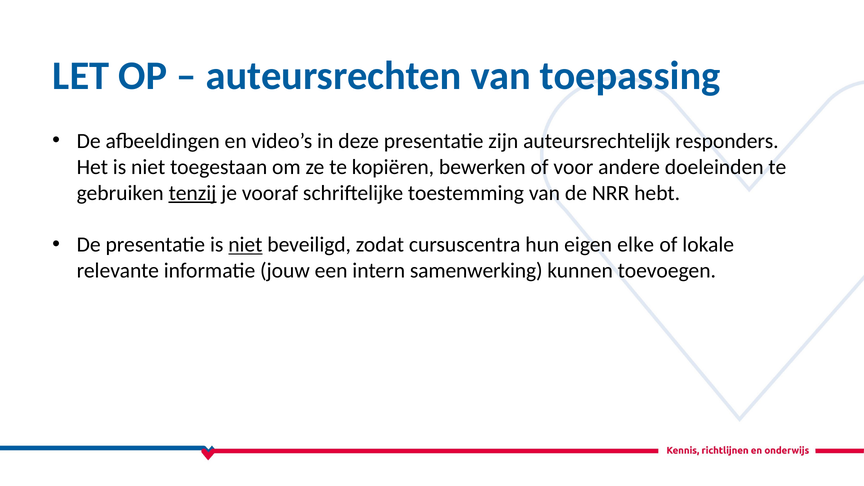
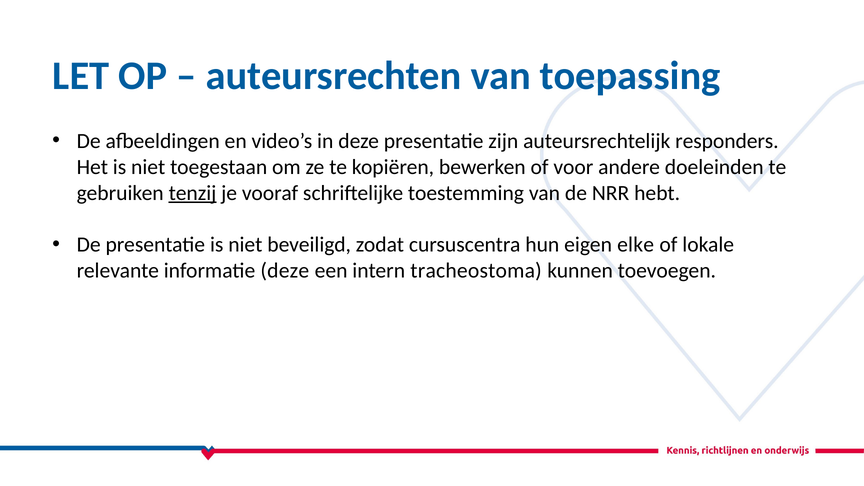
niet underline: present -> none (245, 245)
informatie jouw: jouw -> deze (285, 271)
samenwerking: samenwerking -> tracheostoma (476, 271)
